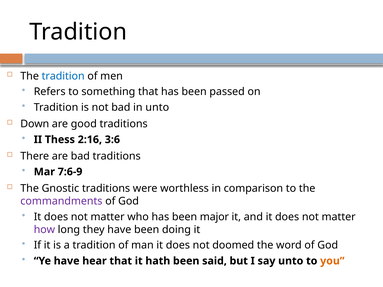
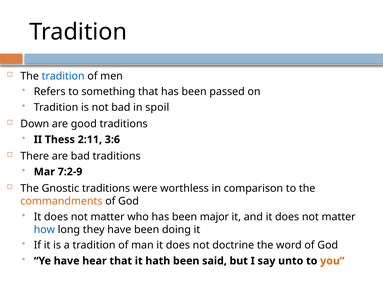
in unto: unto -> spoil (157, 107)
2:16: 2:16 -> 2:11 (90, 140)
7:6-9: 7:6-9 -> 7:2-9 (70, 172)
commandments colour: purple -> orange (61, 201)
how colour: purple -> blue (44, 230)
doomed: doomed -> doctrine (233, 245)
